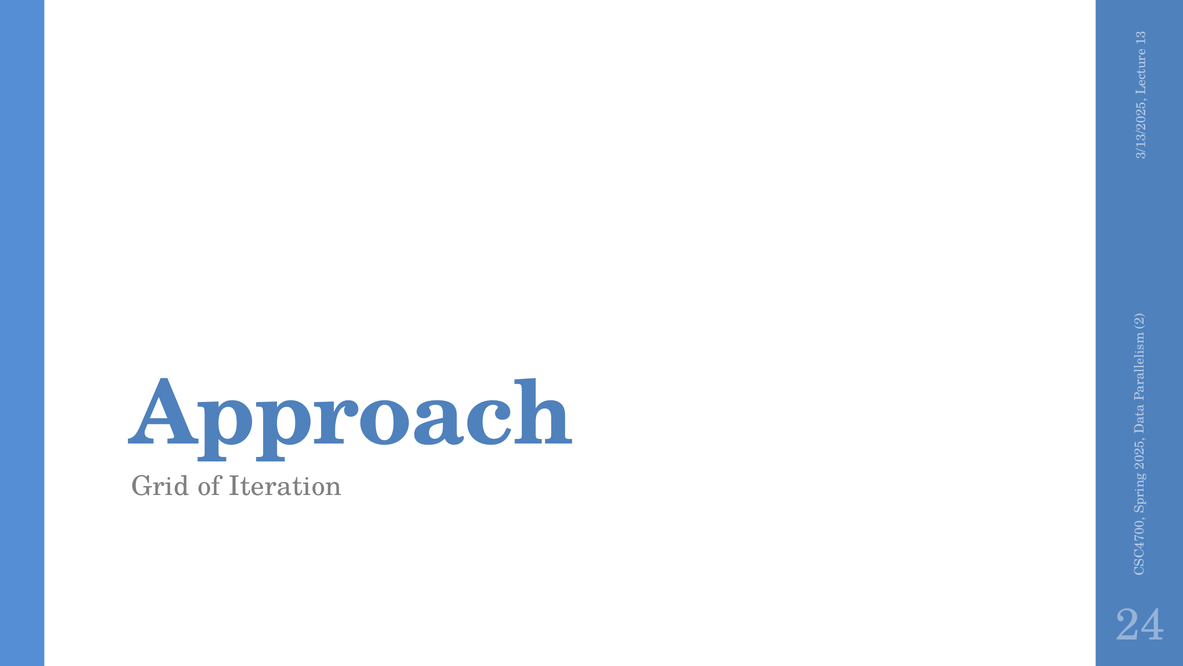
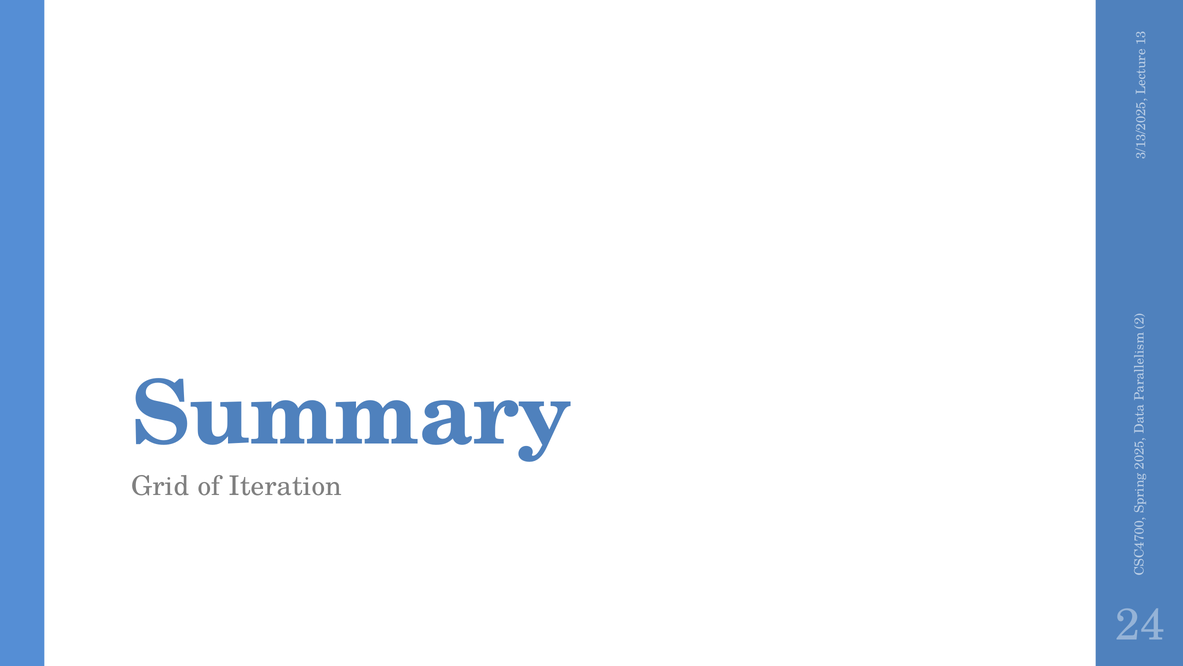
Approach: Approach -> Summary (352, 414)
